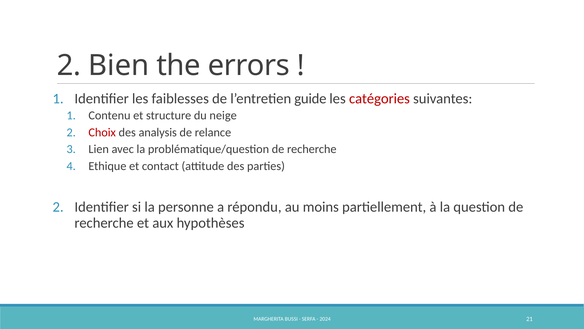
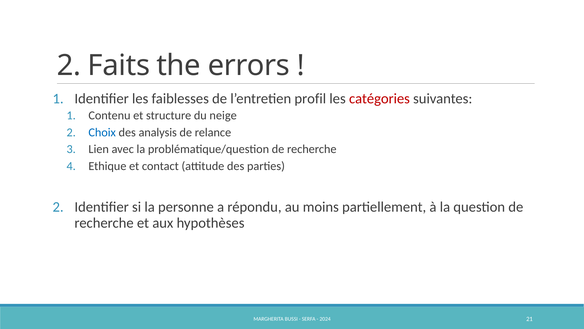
Bien: Bien -> Faits (119, 65)
guide: guide -> profil (310, 98)
Choix colour: red -> blue (102, 132)
